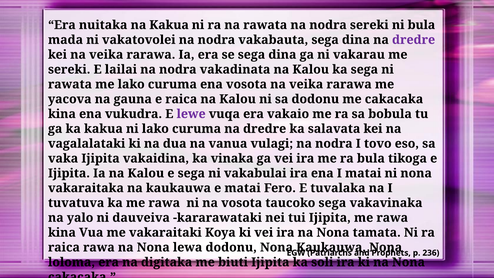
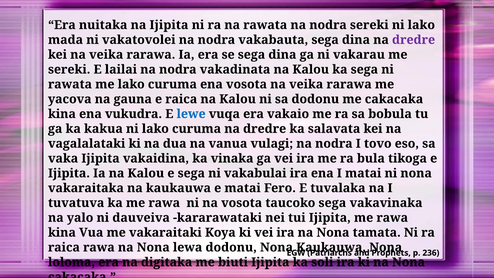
na Kakua: Kakua -> Ijipita (169, 25)
sereki ni bula: bula -> lako (421, 25)
lewe colour: purple -> blue (191, 114)
